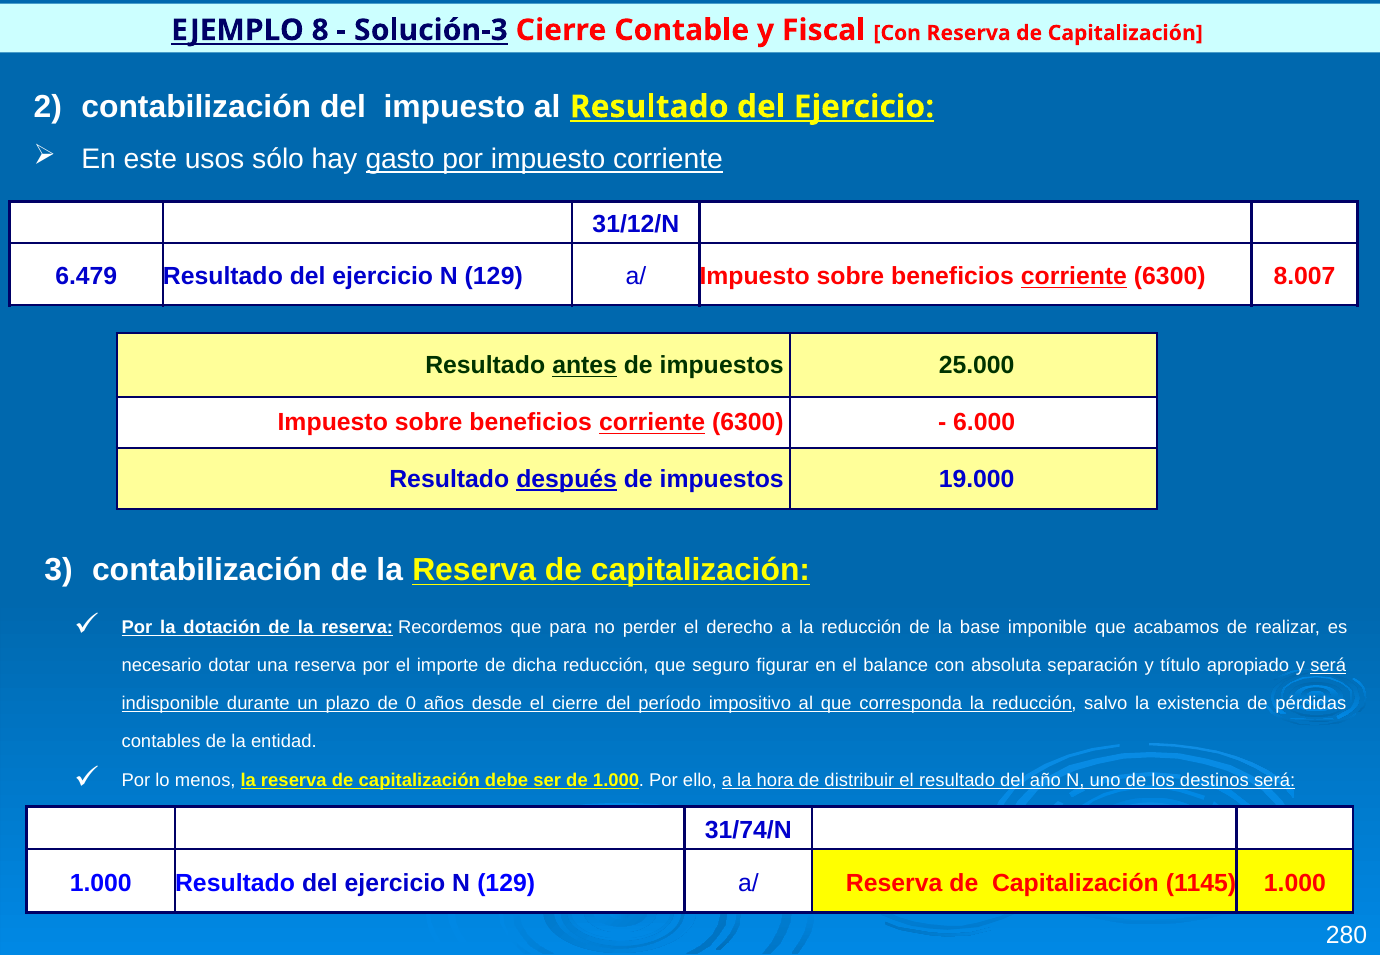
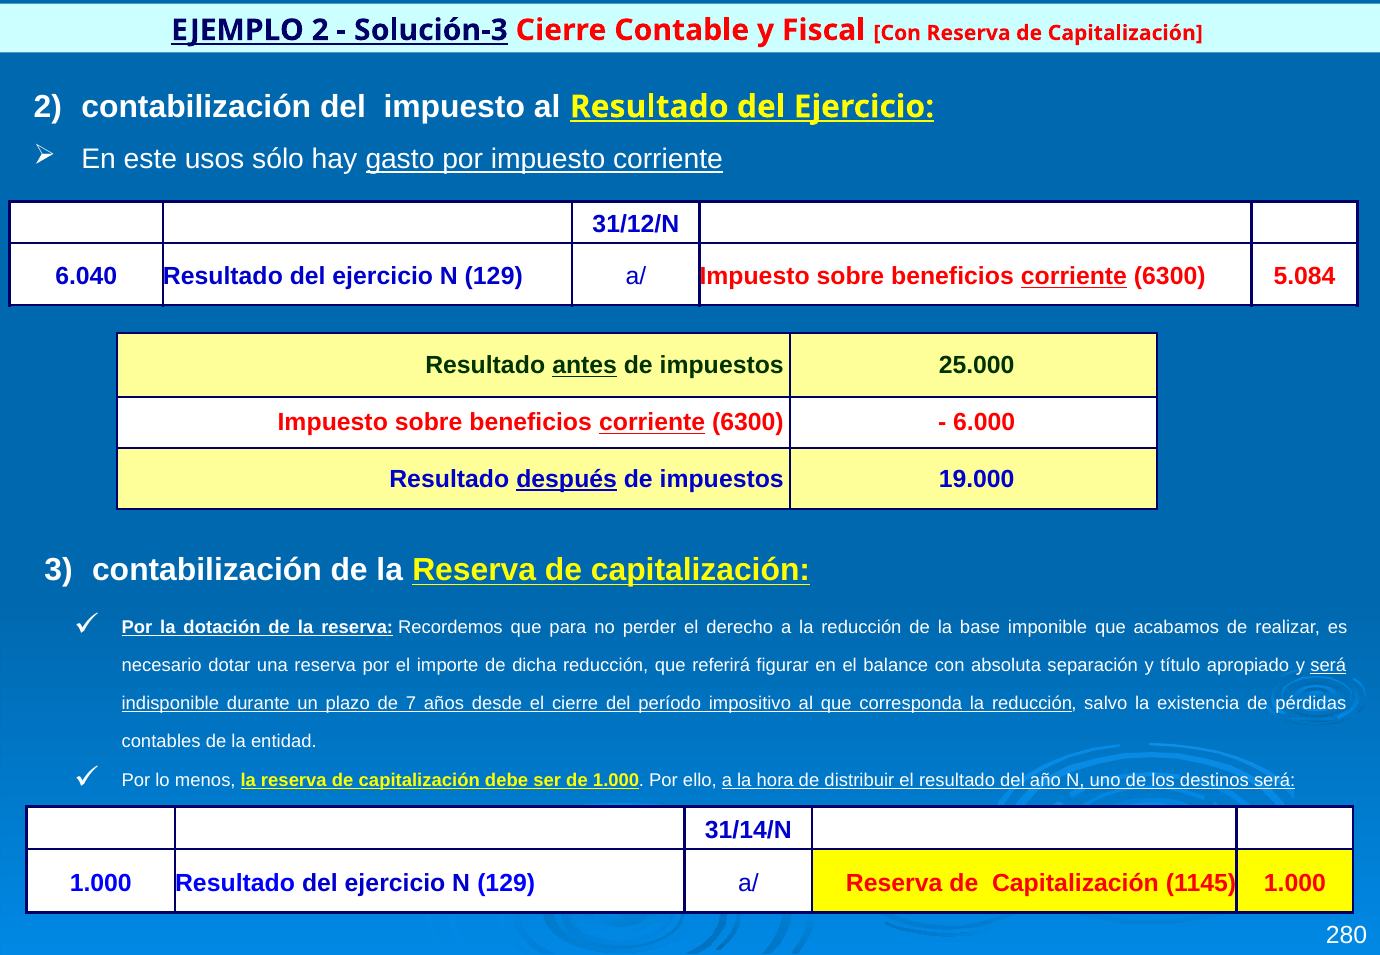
EJEMPLO 8: 8 -> 2 (320, 30)
6.479: 6.479 -> 6.040 (86, 277)
8.007: 8.007 -> 5.084 (1305, 277)
seguro: seguro -> referirá (721, 666)
0: 0 -> 7 (411, 704)
31/74/N: 31/74/N -> 31/14/N (748, 830)
